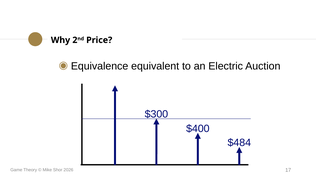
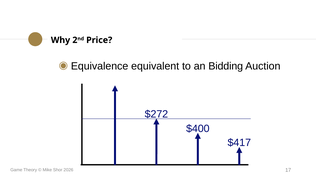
Electric: Electric -> Bidding (226, 66)
$300: $300 -> $272 (156, 114)
$484: $484 -> $417 (239, 143)
